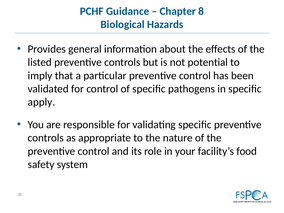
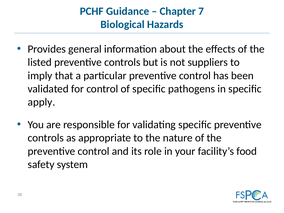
8: 8 -> 7 (201, 11)
potential: potential -> suppliers (208, 62)
